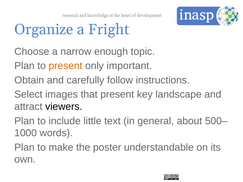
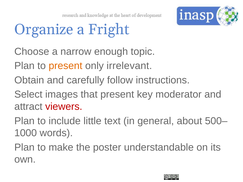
important: important -> irrelevant (129, 66)
landscape: landscape -> moderator (179, 95)
viewers colour: black -> red (64, 107)
